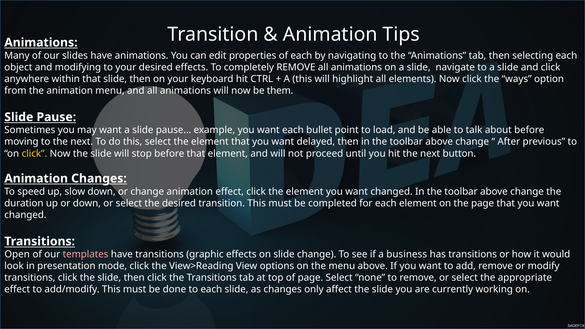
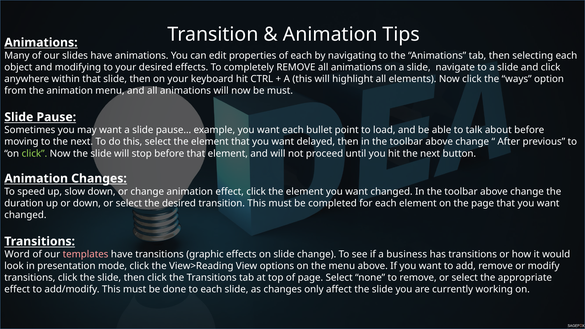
be them: them -> must (280, 91)
click colour: yellow -> light green (34, 153)
Open: Open -> Word (17, 254)
